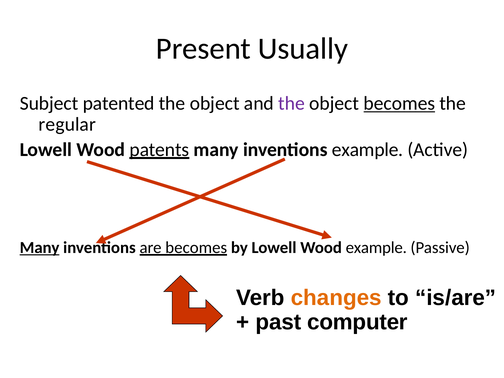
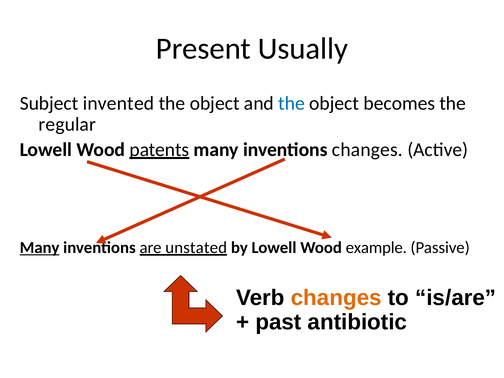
patented: patented -> invented (119, 103)
the colour: purple -> blue (292, 103)
becomes underline: present -> none (399, 103)
example: example -> changes (367, 150)
are becomes: becomes -> unstated (196, 248)
computer: computer -> antibiotic (357, 322)
